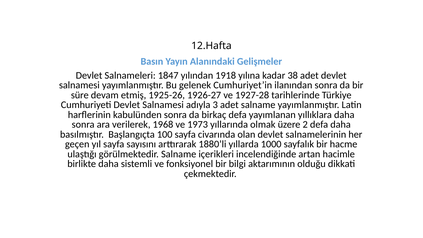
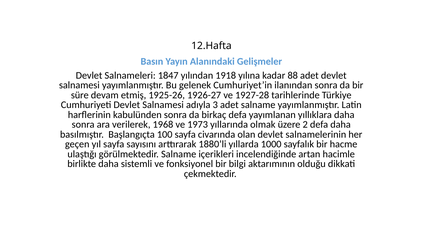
38: 38 -> 88 (293, 75)
